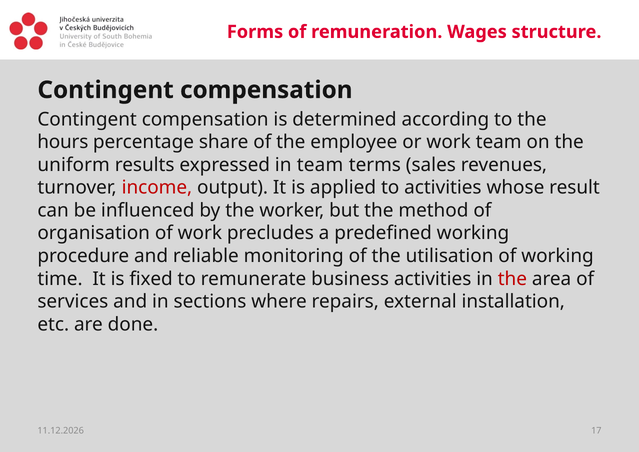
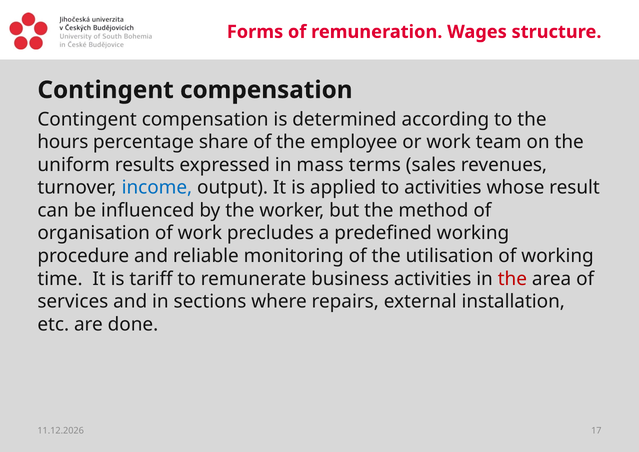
in team: team -> mass (320, 165)
income colour: red -> blue (157, 188)
fixed: fixed -> tariff (151, 279)
